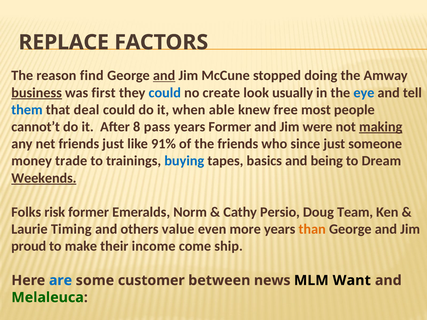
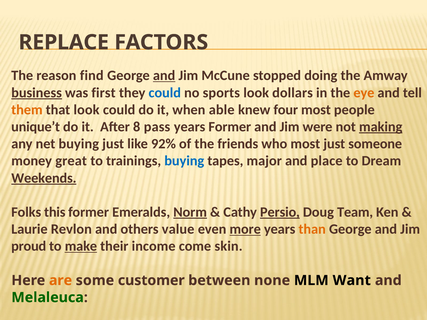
create: create -> sports (221, 93)
usually: usually -> dollars (293, 93)
eye colour: blue -> orange (364, 93)
them colour: blue -> orange (27, 110)
that deal: deal -> look (87, 110)
free: free -> four (286, 110)
cannot’t: cannot’t -> unique’t (36, 127)
net friends: friends -> buying (79, 144)
91%: 91% -> 92% (164, 144)
who since: since -> most (305, 144)
trade: trade -> great (71, 161)
basics: basics -> major (264, 161)
being: being -> place (327, 161)
risk: risk -> this (55, 212)
Norm underline: none -> present (190, 212)
Persio underline: none -> present (280, 212)
Timing: Timing -> Revlon (71, 229)
more underline: none -> present (245, 229)
make underline: none -> present (81, 246)
ship: ship -> skin (229, 246)
are colour: blue -> orange (61, 281)
news: news -> none (272, 281)
